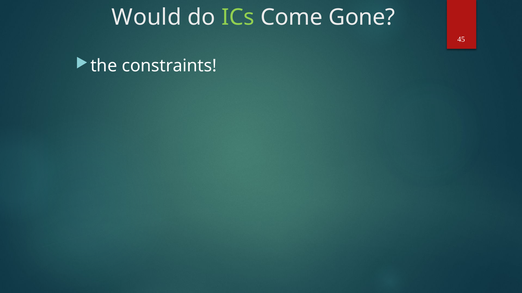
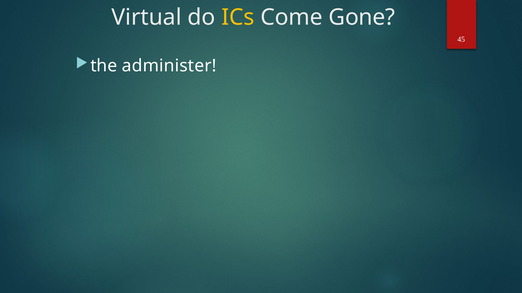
Would: Would -> Virtual (147, 17)
ICs colour: light green -> yellow (238, 17)
constraints: constraints -> administer (169, 66)
